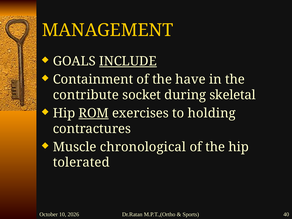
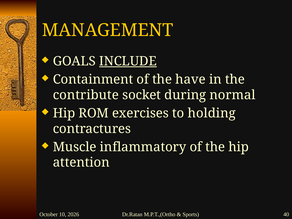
skeletal: skeletal -> normal (233, 95)
ROM underline: present -> none (94, 113)
chronological: chronological -> inflammatory (143, 147)
tolerated: tolerated -> attention (81, 163)
